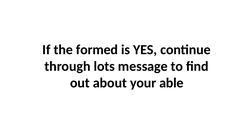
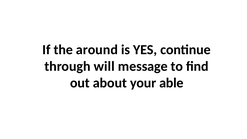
formed: formed -> around (97, 50)
lots: lots -> will (104, 66)
